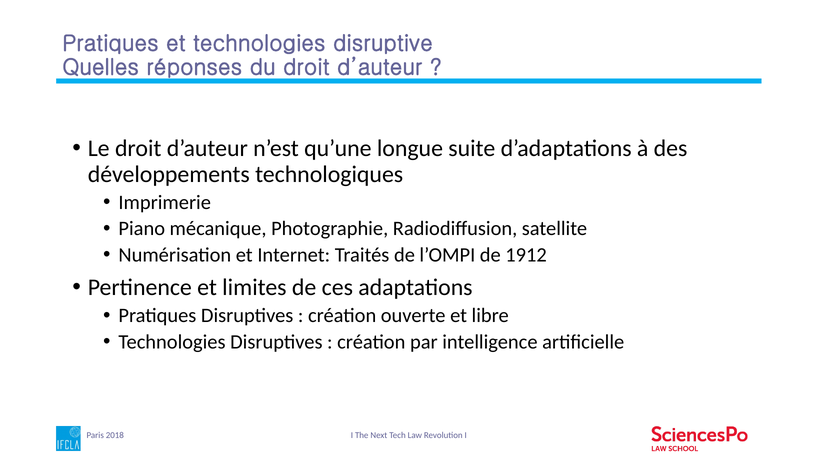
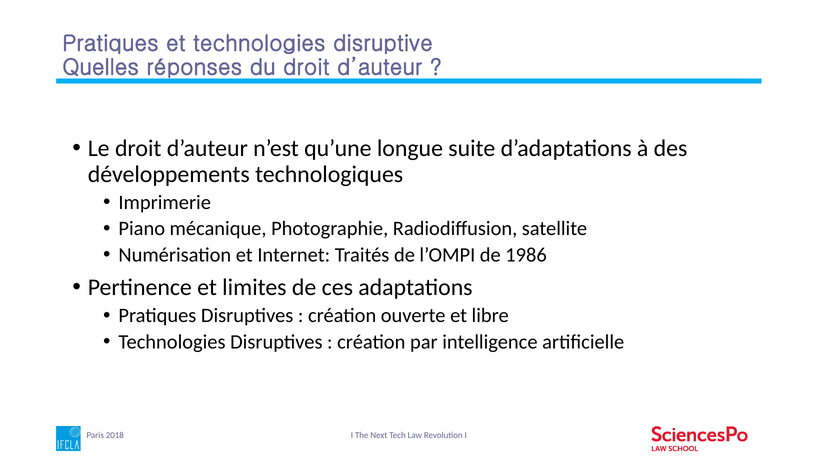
1912: 1912 -> 1986 (526, 255)
